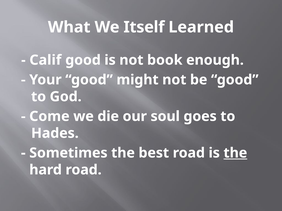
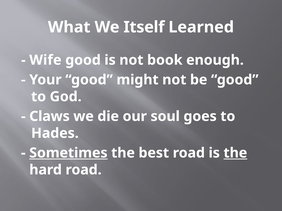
Calif: Calif -> Wife (45, 60)
Come: Come -> Claws (49, 117)
Sometimes underline: none -> present (68, 153)
